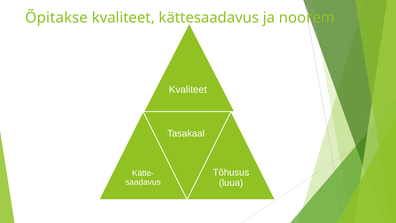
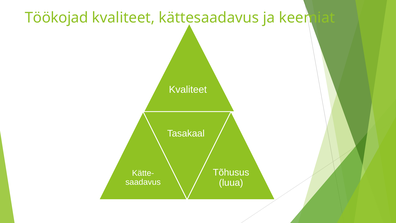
Õpitakse: Õpitakse -> Töökojad (57, 18)
noorem: noorem -> keemiat (307, 18)
